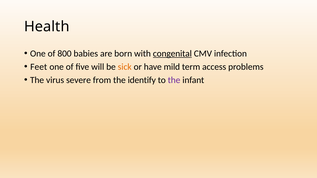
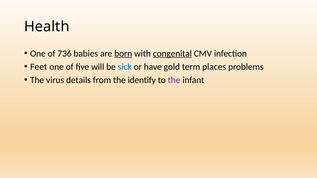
800: 800 -> 736 (65, 54)
born underline: none -> present (123, 54)
sick colour: orange -> blue (125, 67)
mild: mild -> gold (172, 67)
access: access -> places (214, 67)
severe: severe -> details (79, 80)
